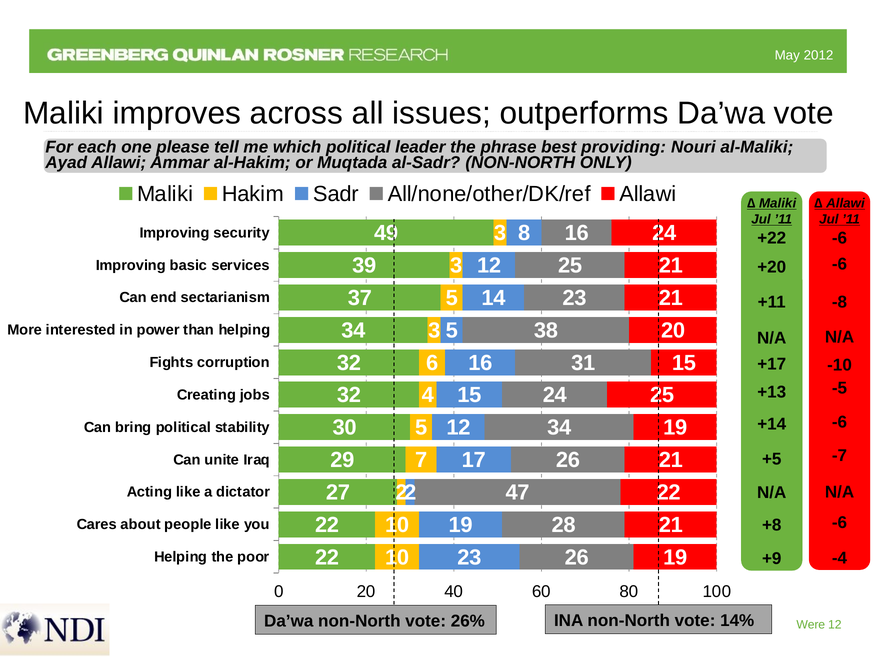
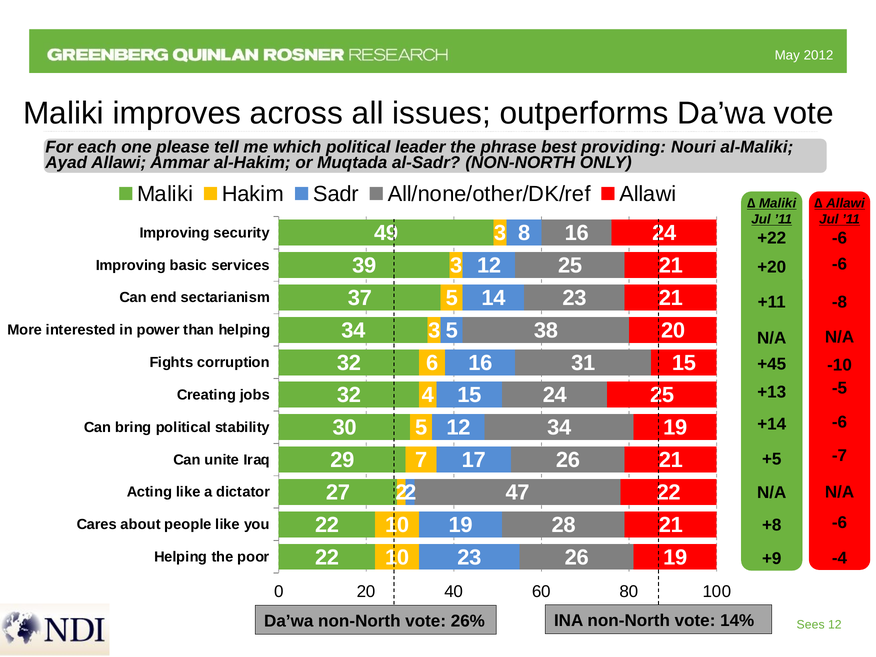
+17: +17 -> +45 (772, 364)
Were: Were -> Sees (811, 625)
